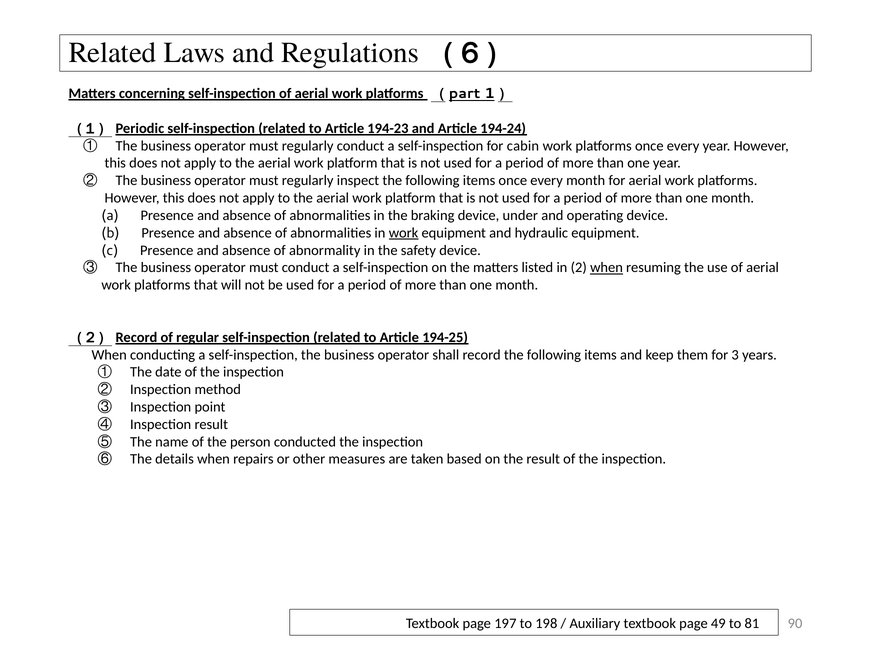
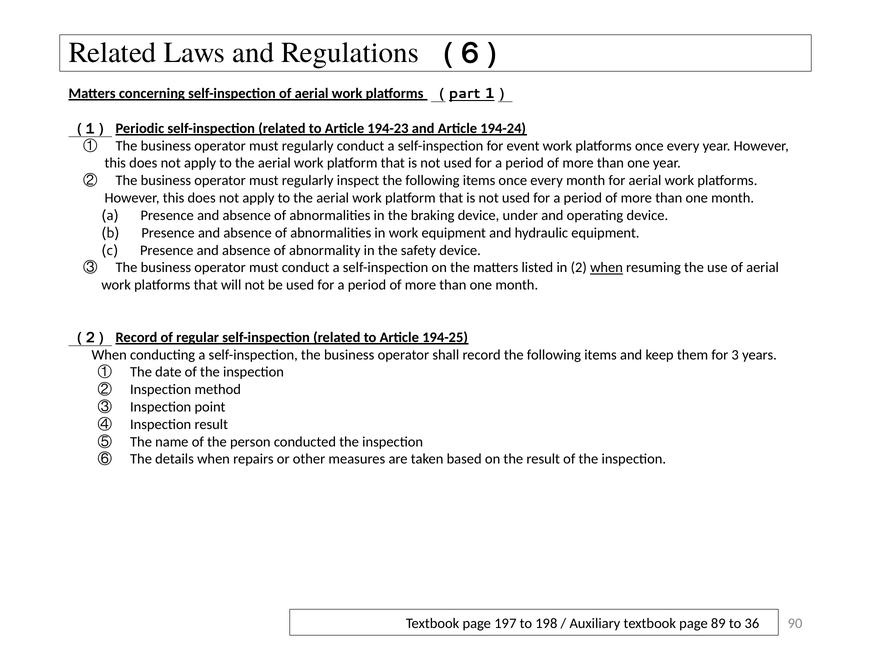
cabin: cabin -> event (523, 146)
work underline: present -> none (404, 233)
49: 49 -> 89 (718, 624)
81: 81 -> 36 (752, 624)
